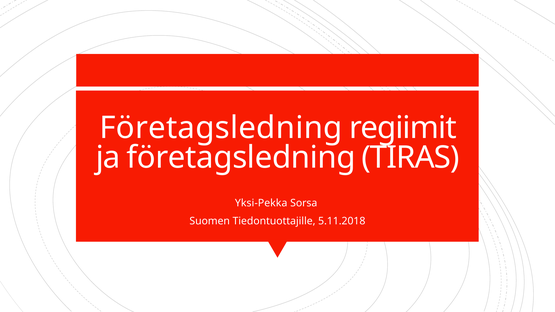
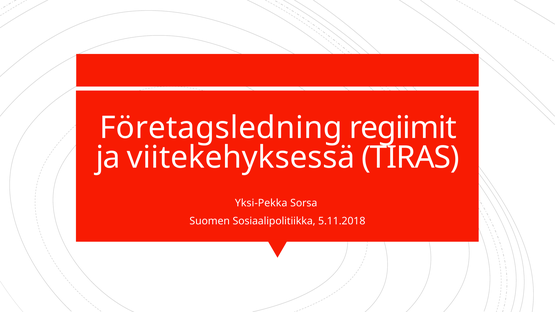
ja företagsledning: företagsledning -> viitekehyksessä (241, 158)
Tiedontuottajille: Tiedontuottajille -> Sosiaalipolitiikka (274, 221)
